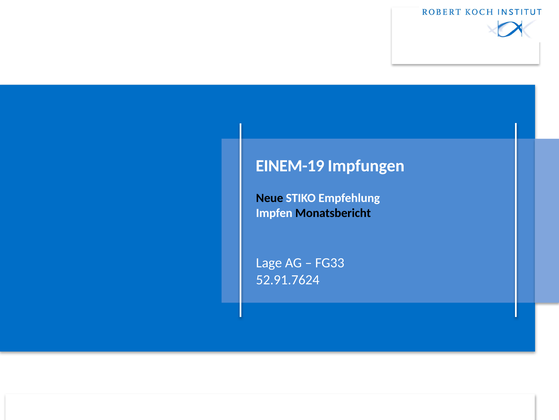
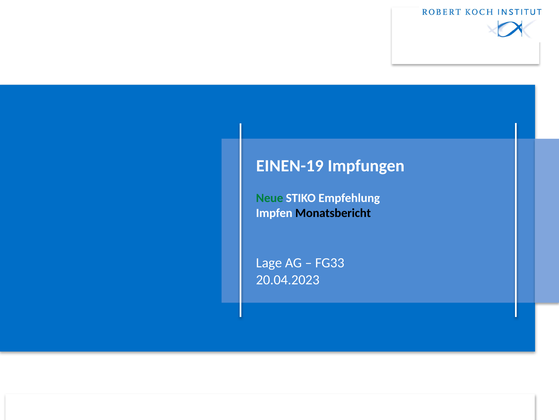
EINEM-19: EINEM-19 -> EINEN-19 (290, 165)
Neue colour: black -> green (270, 198)
52.91.7624: 52.91.7624 -> 20.04.2023 (288, 279)
